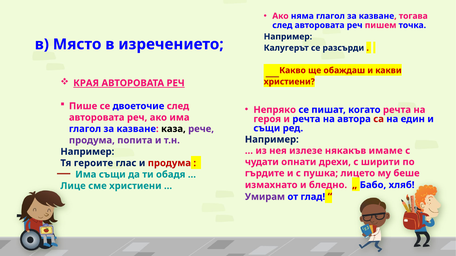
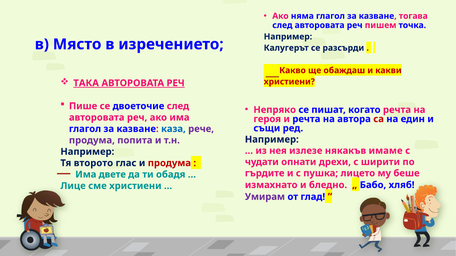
КРАЯ: КРАЯ -> ТАКА (86, 83)
каза colour: black -> blue (173, 129)
героите: героите -> второто (93, 163)
Има същи: същи -> двете (112, 175)
